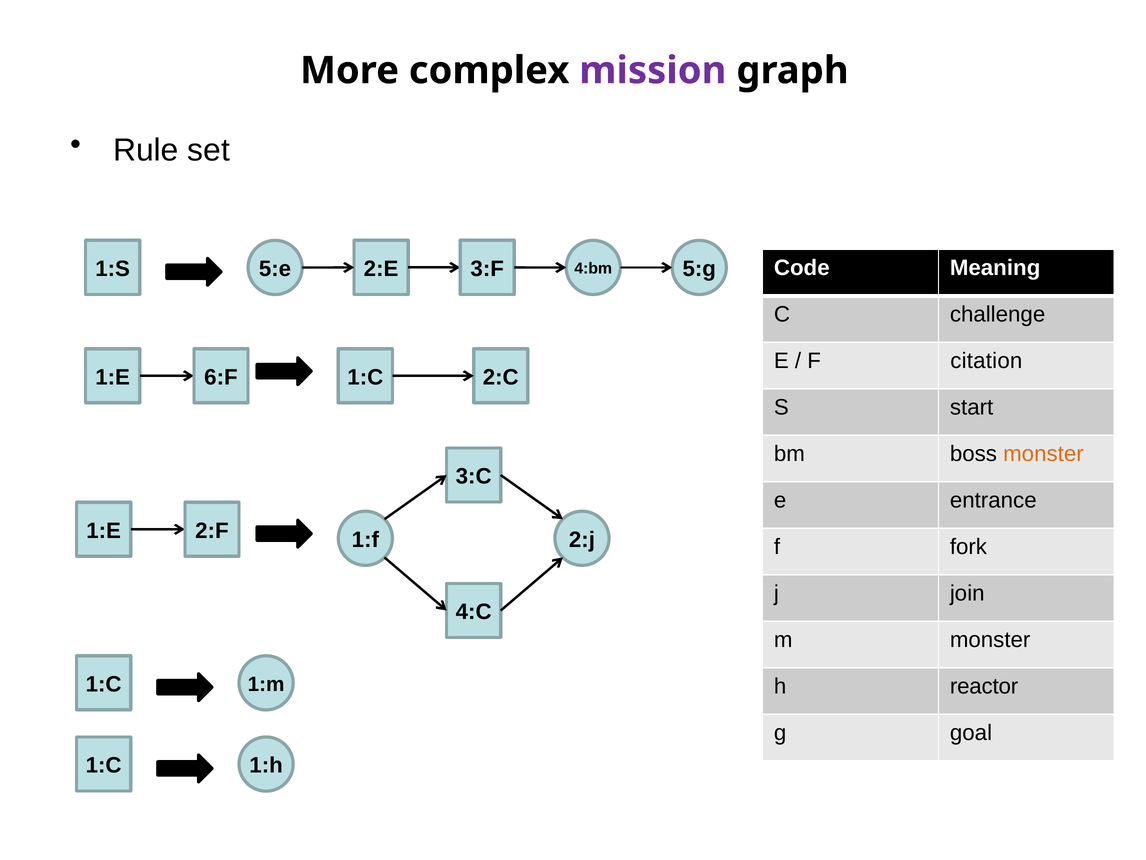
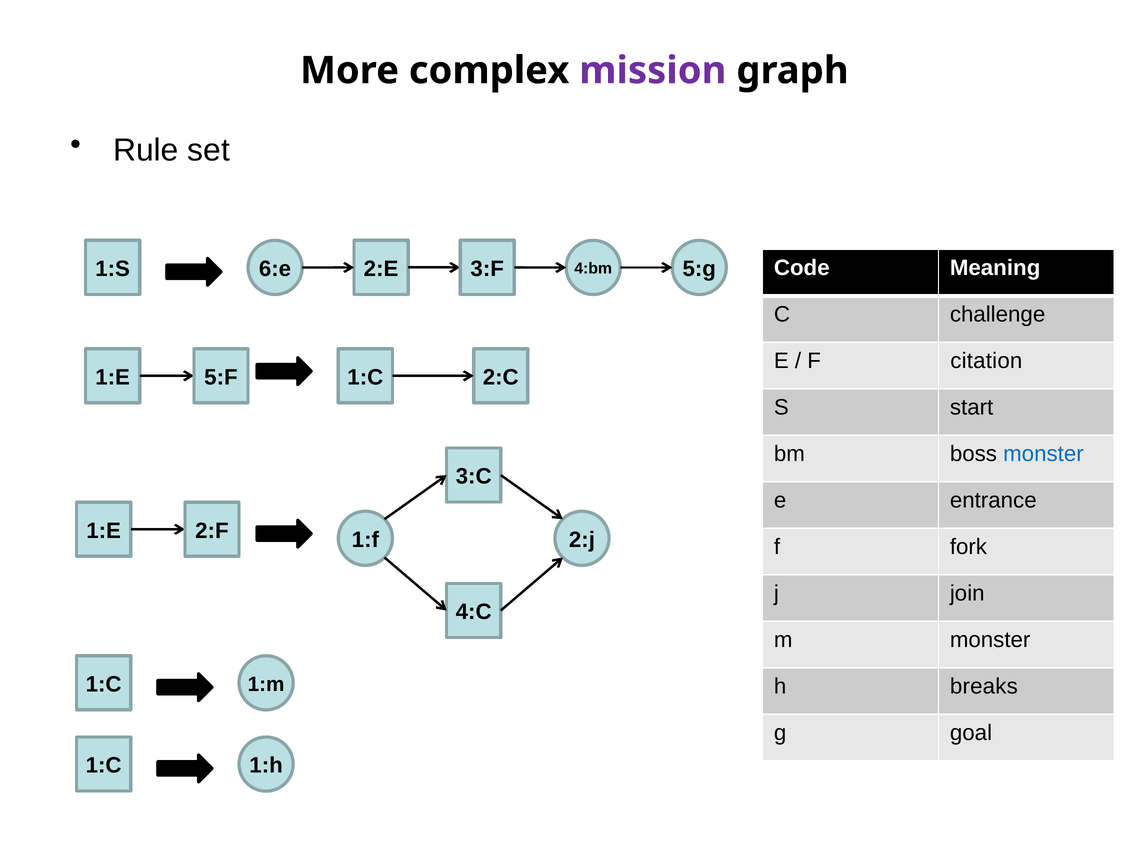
5:e: 5:e -> 6:e (275, 269)
6:F: 6:F -> 5:F (221, 377)
monster colour: orange -> blue (1043, 454)
reactor: reactor -> breaks (984, 686)
